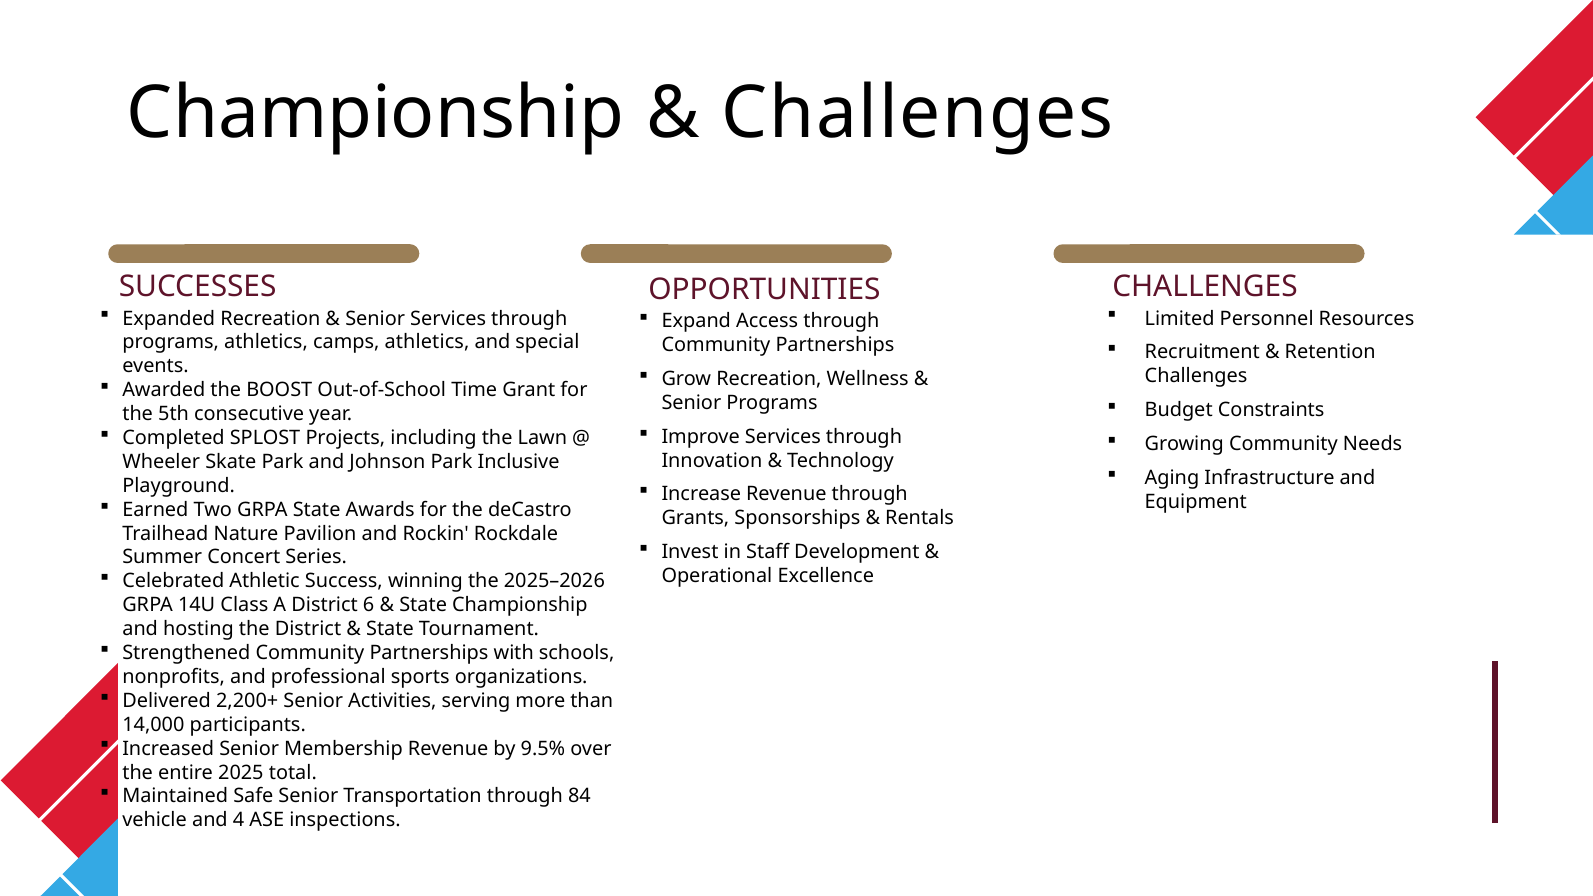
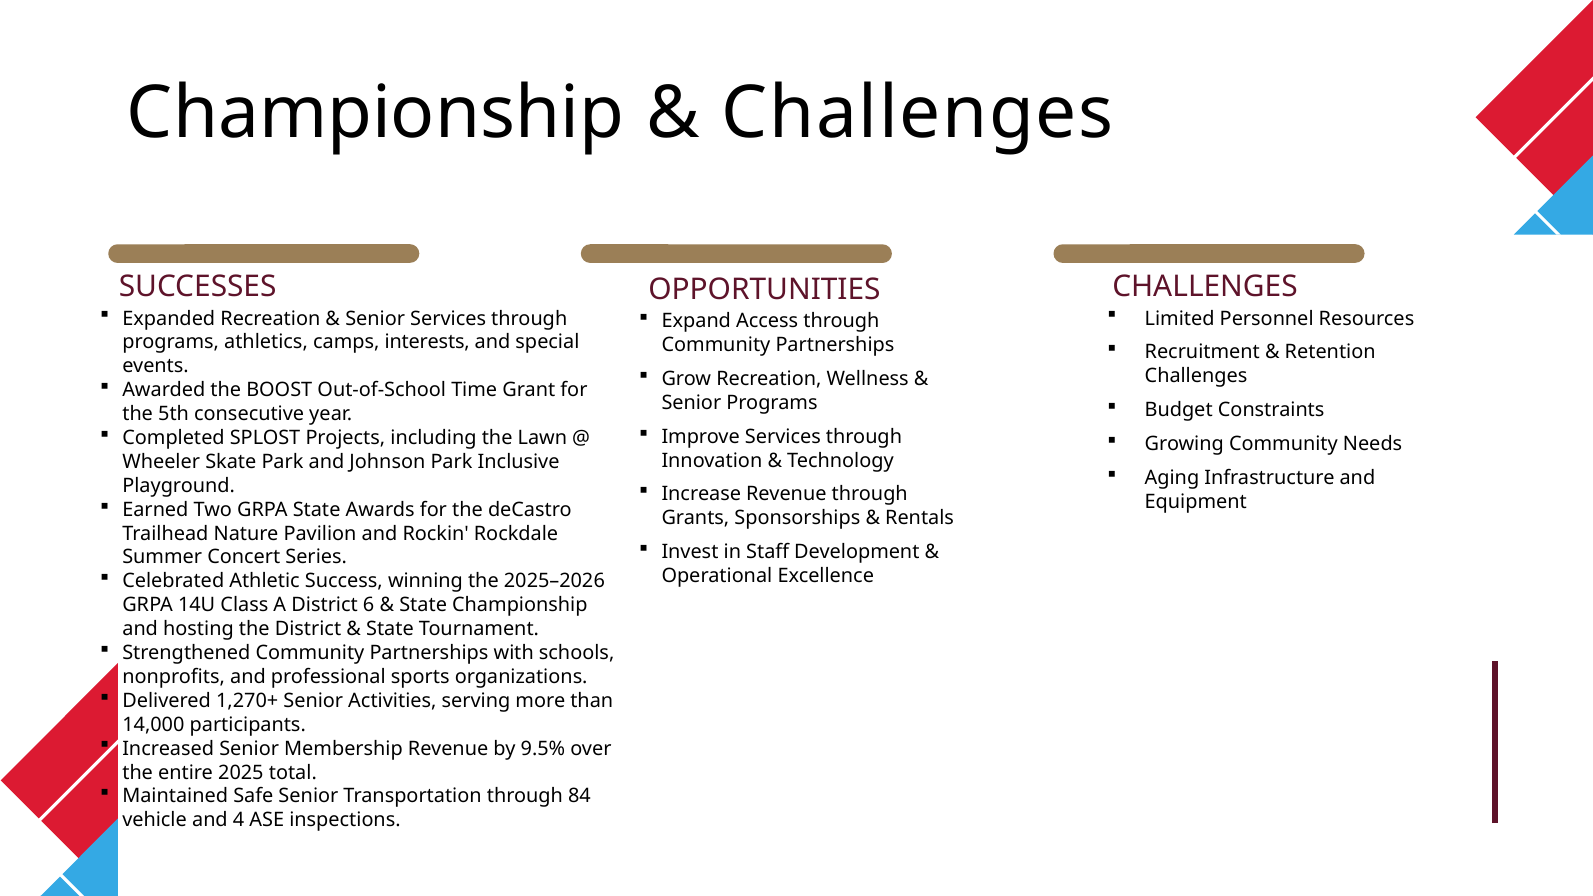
camps athletics: athletics -> interests (427, 342)
2,200+: 2,200+ -> 1,270+ (247, 701)
